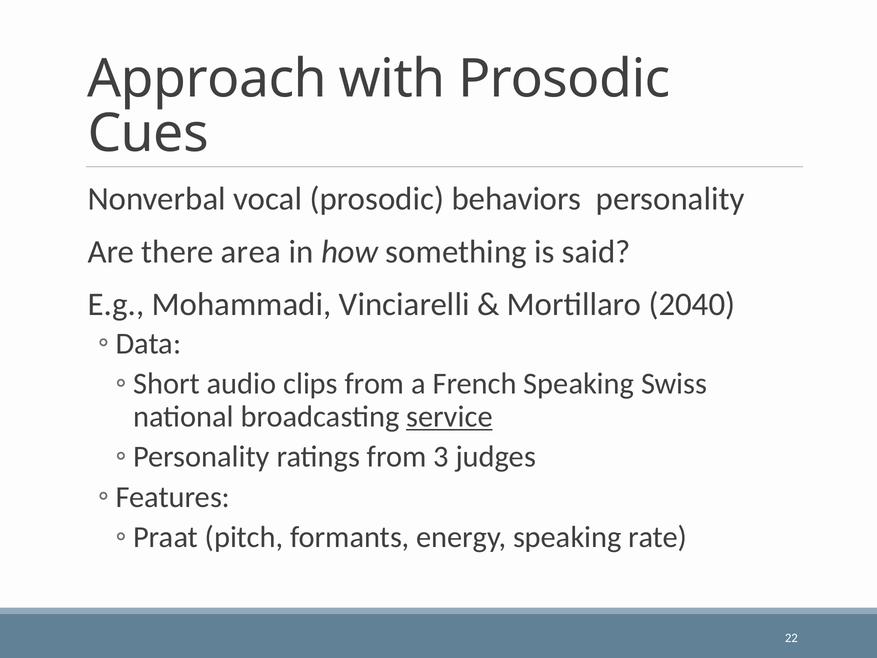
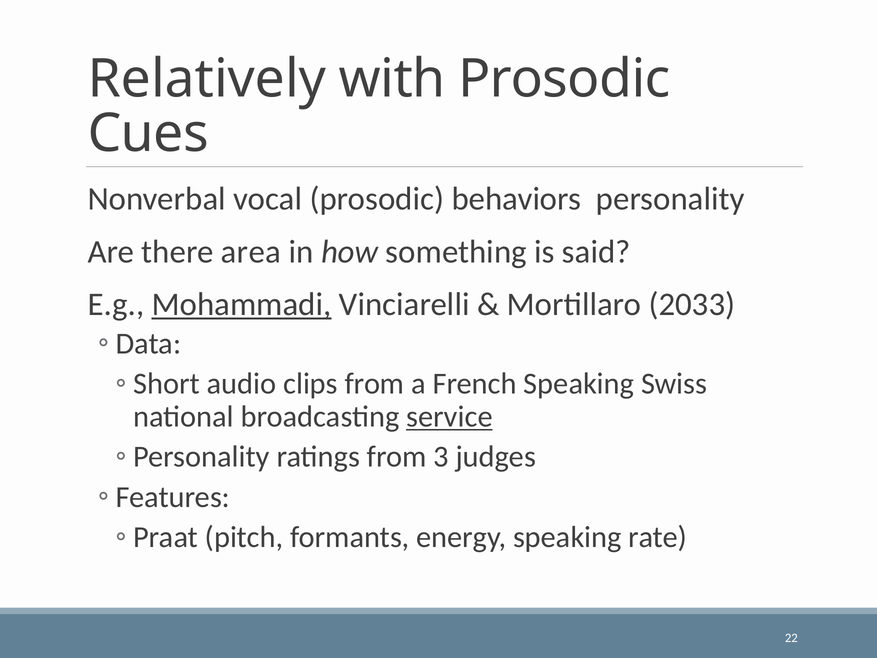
Approach: Approach -> Relatively (207, 79)
Mohammadi underline: none -> present (242, 304)
2040: 2040 -> 2033 (692, 304)
